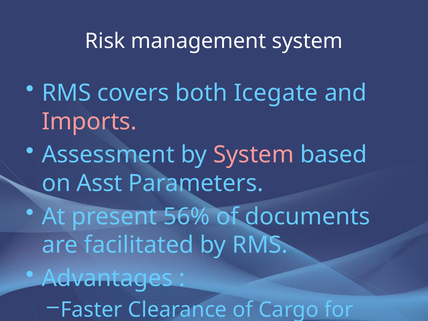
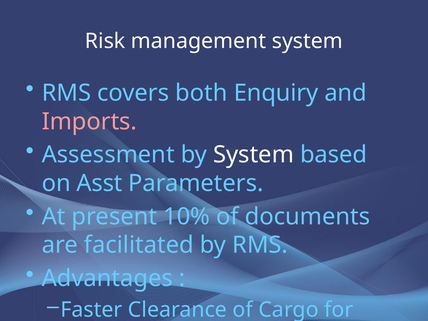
Icegate: Icegate -> Enquiry (276, 93)
System colour: pink -> white (254, 155)
56%: 56% -> 10% (187, 217)
